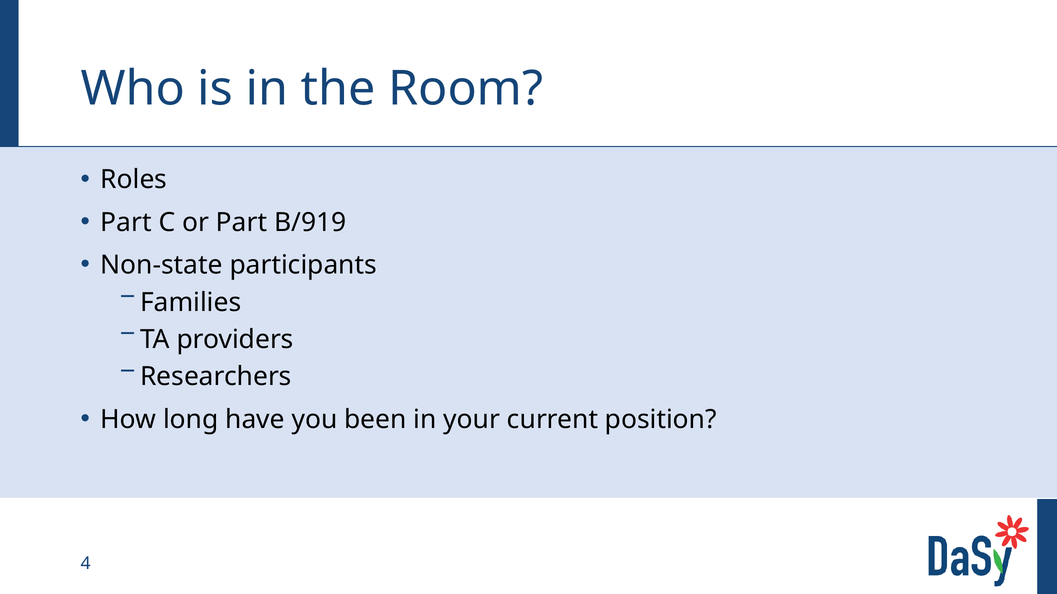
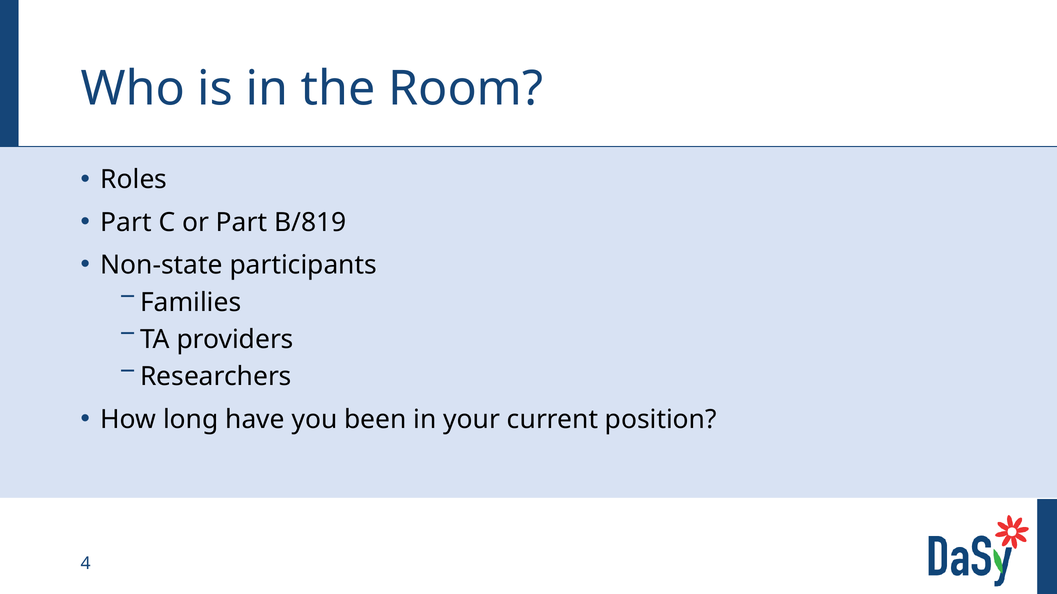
B/919: B/919 -> B/819 (310, 223)
